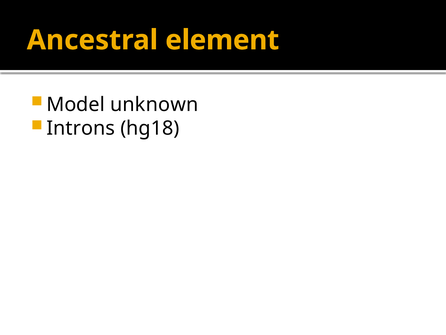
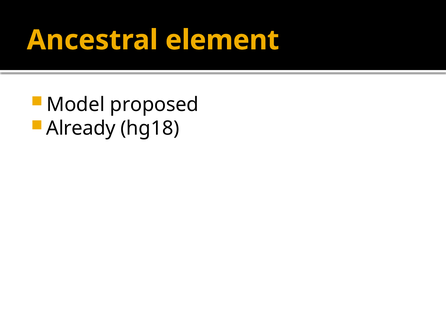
unknown: unknown -> proposed (154, 104)
Introns: Introns -> Already (81, 128)
